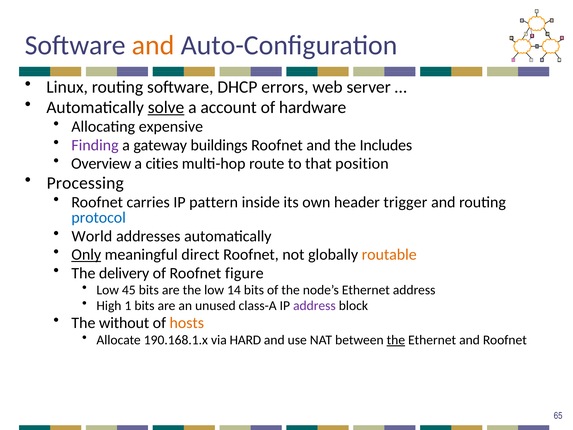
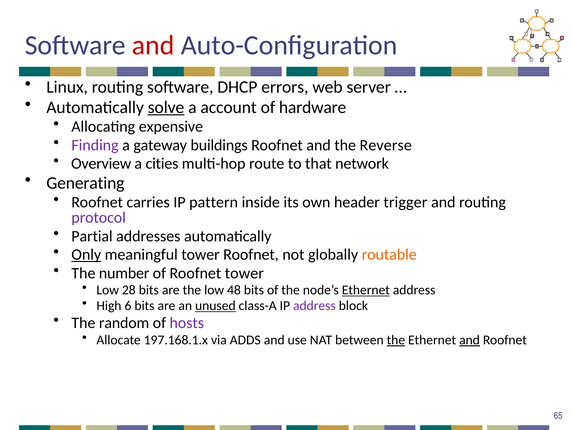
and colour: orange -> red (153, 45)
Includes: Includes -> Reverse (386, 145)
position: position -> network (362, 163)
Processing: Processing -> Generating (85, 183)
protocol colour: blue -> purple (99, 218)
World: World -> Partial (92, 236)
meaningful direct: direct -> tower (201, 255)
delivery: delivery -> number (124, 273)
Roofnet figure: figure -> tower (244, 273)
45: 45 -> 28 (129, 290)
14: 14 -> 48 (234, 290)
Ethernet underline: none -> present (366, 290)
1: 1 -> 6 (128, 306)
unused underline: none -> present (215, 306)
without: without -> random (124, 323)
hosts colour: orange -> purple (187, 323)
190.168.1.x: 190.168.1.x -> 197.168.1.x (176, 340)
HARD: HARD -> ADDS (245, 340)
and underline: none -> present (470, 340)
